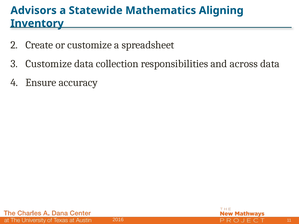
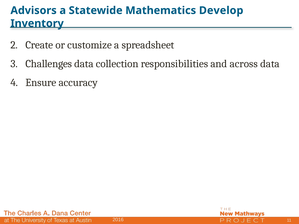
Aligning: Aligning -> Develop (221, 10)
Customize: Customize -> Challenges (49, 64)
